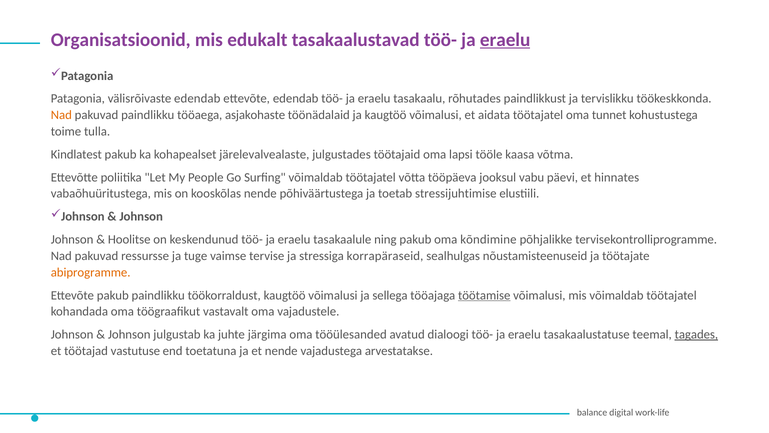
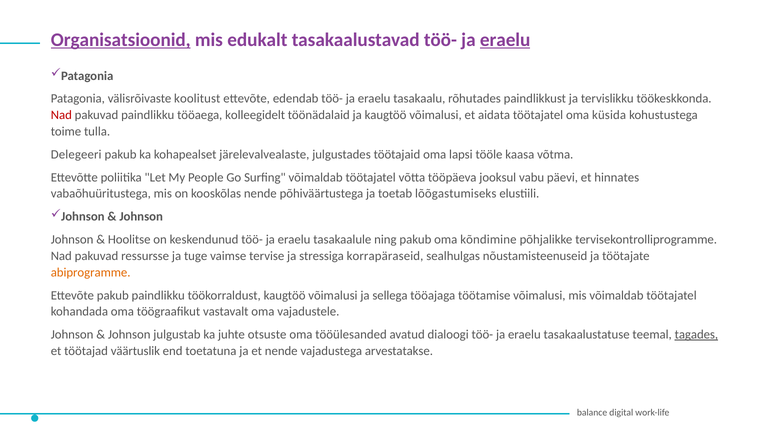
Organisatsioonid underline: none -> present (121, 40)
välisrõivaste edendab: edendab -> koolitust (197, 99)
Nad colour: orange -> red (61, 115)
asjakohaste: asjakohaste -> kolleegidelt (255, 115)
tunnet: tunnet -> küsida (609, 115)
Kindlatest: Kindlatest -> Delegeeri (76, 154)
stressijuhtimise: stressijuhtimise -> lõõgastumiseks (456, 194)
töötamise underline: present -> none (484, 295)
järgima: järgima -> otsuste (267, 334)
vastutuse: vastutuse -> väärtuslik (135, 351)
